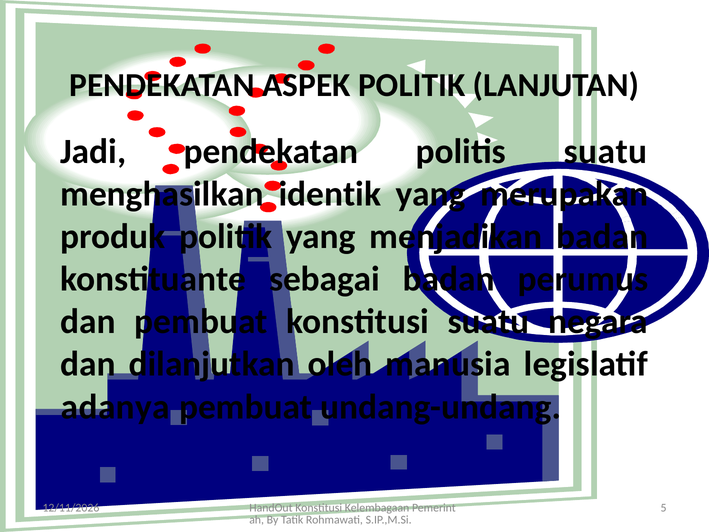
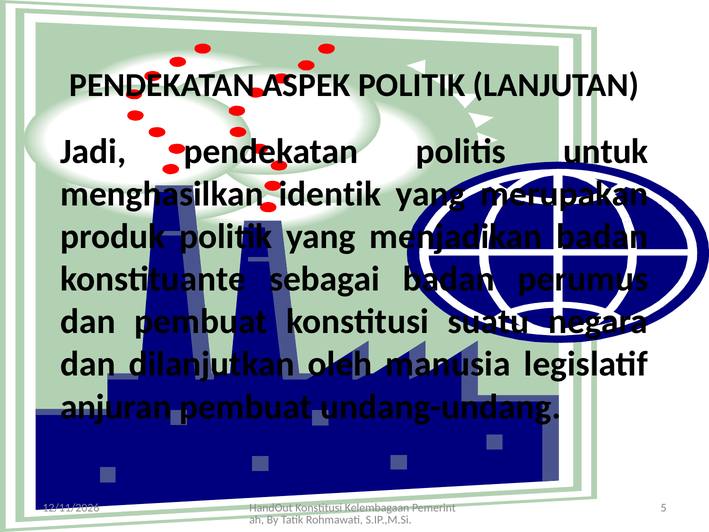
politis suatu: suatu -> untuk (606, 151)
adanya: adanya -> anjuran (116, 407)
